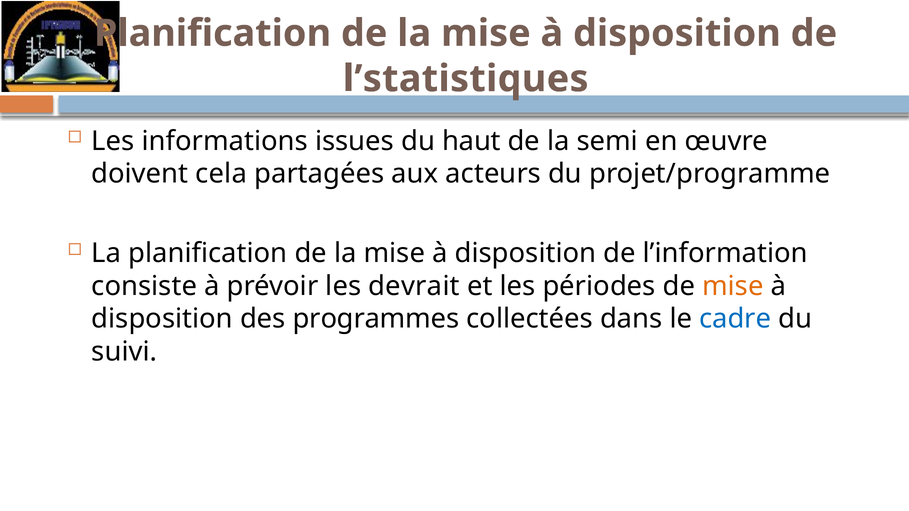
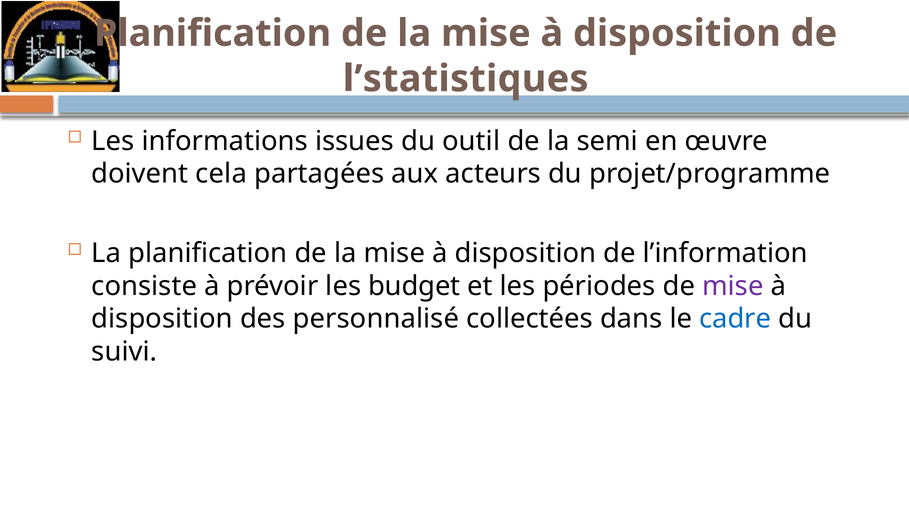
haut: haut -> outil (471, 141)
devrait: devrait -> budget (414, 286)
mise colour: orange -> purple (733, 286)
programmes: programmes -> personnalisé (376, 319)
